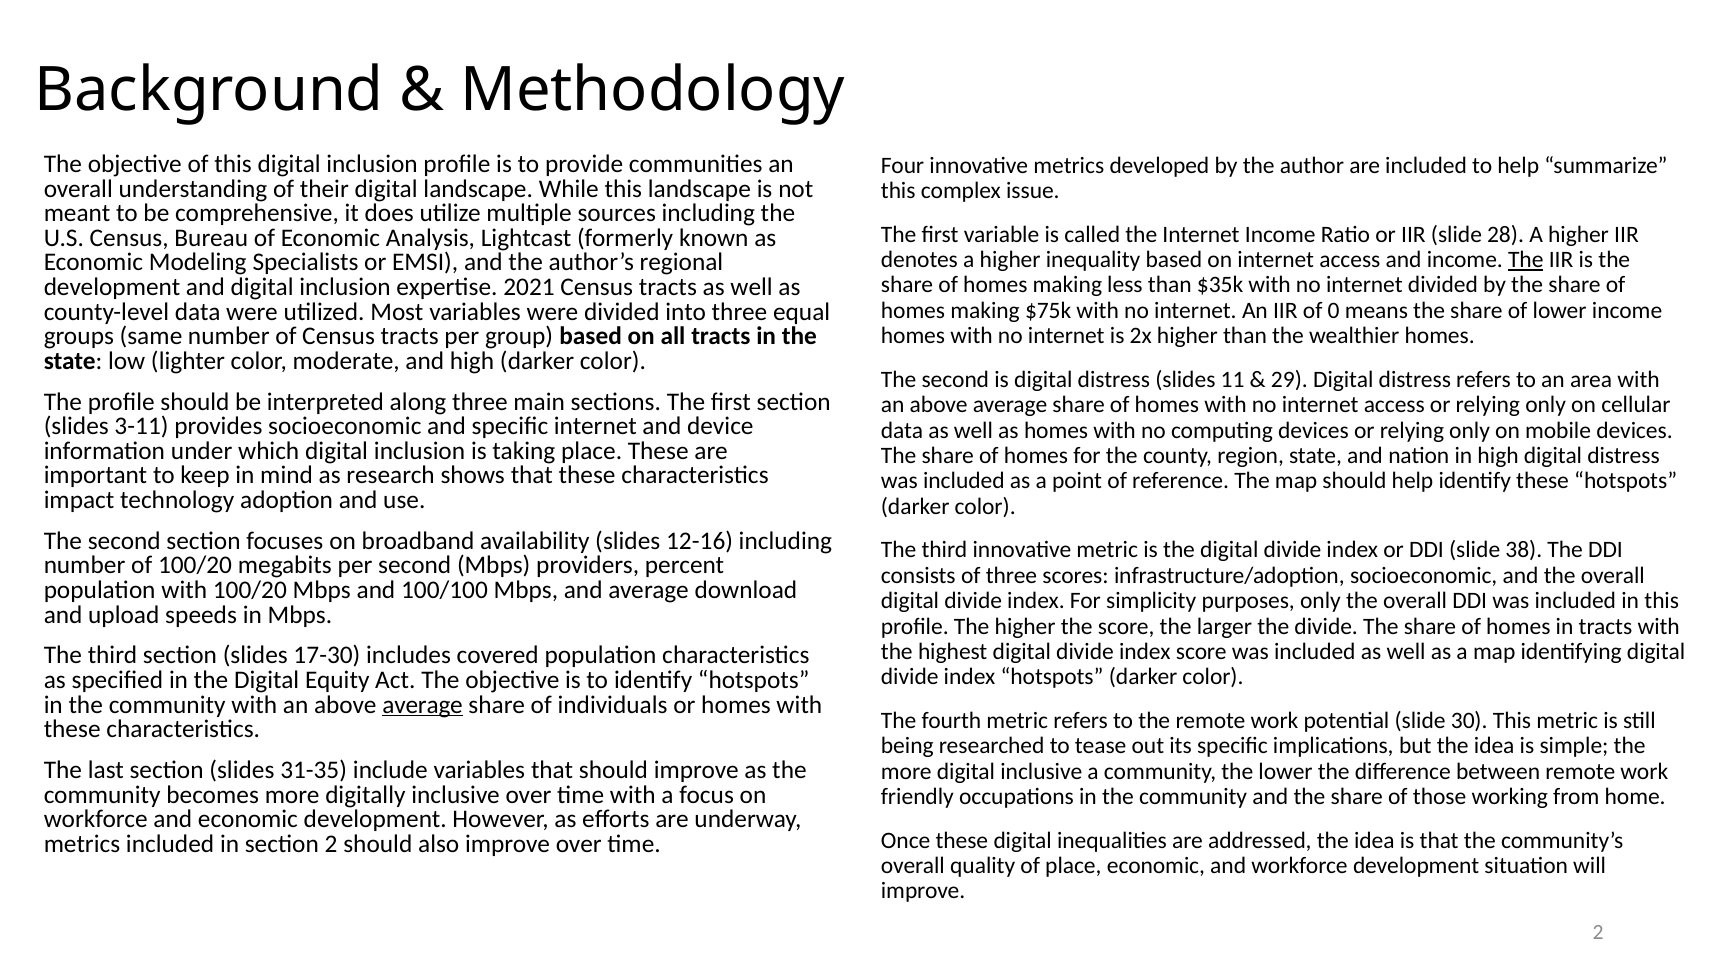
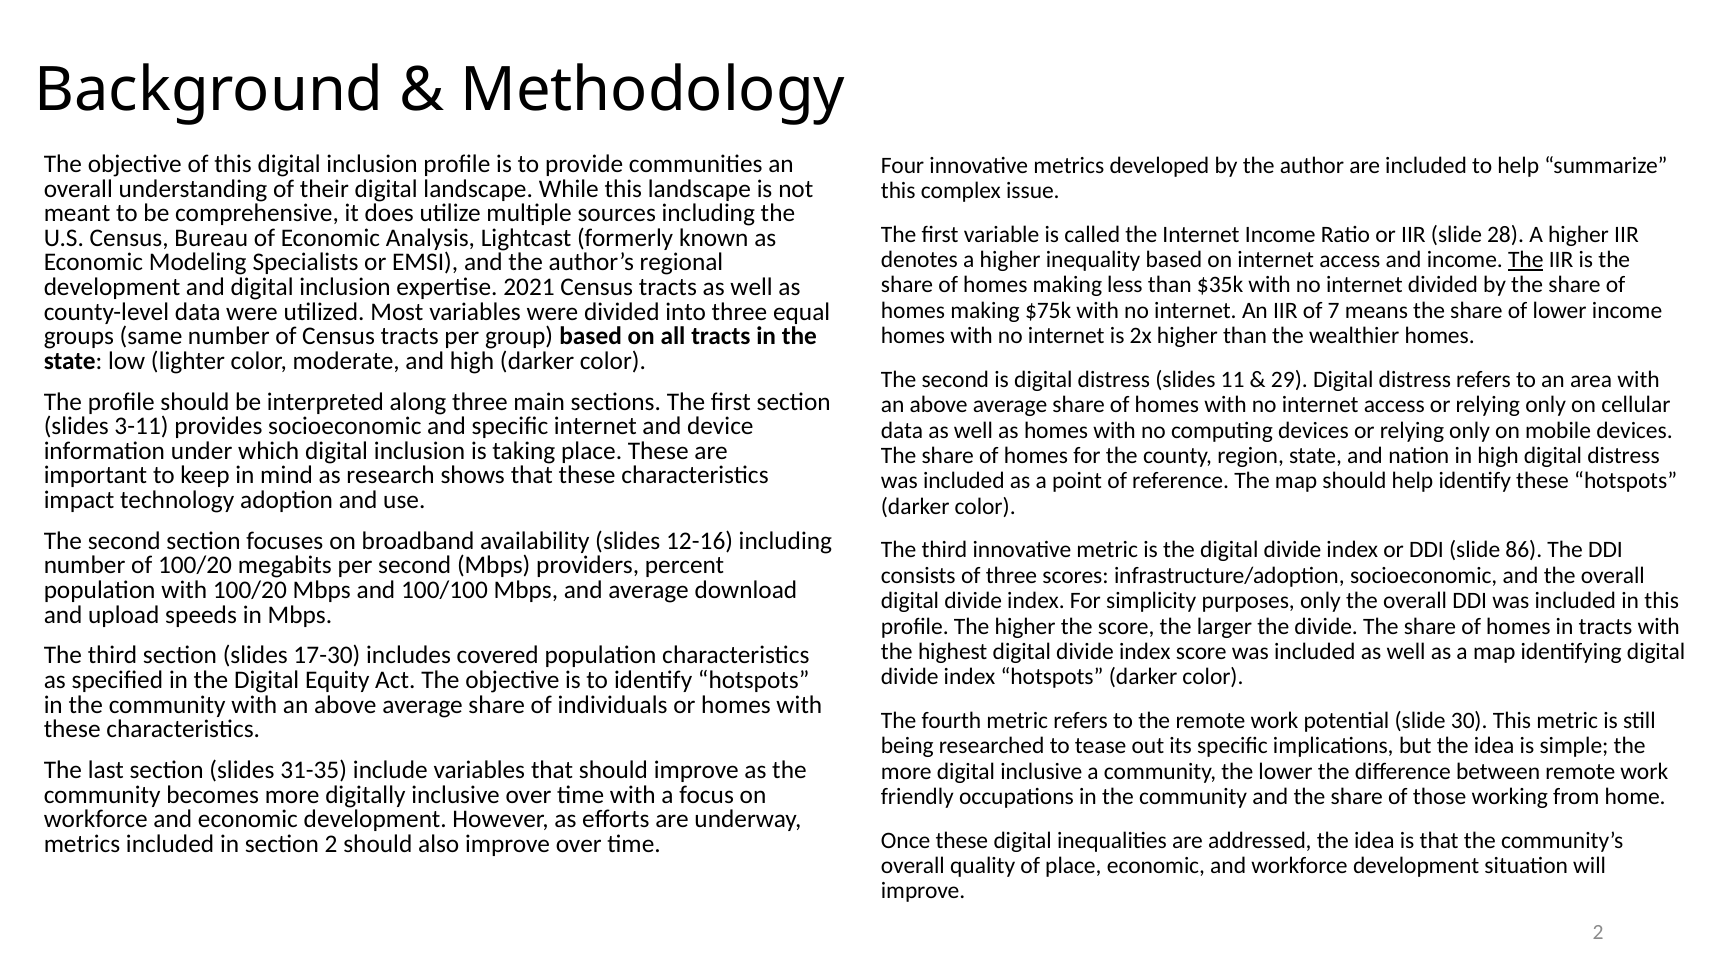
0: 0 -> 7 (1334, 311)
38: 38 -> 86 (1524, 550)
average underline: present -> none (423, 705)
